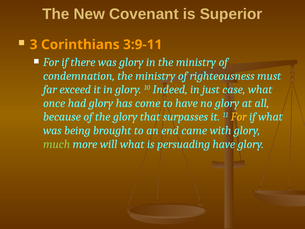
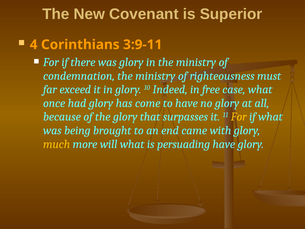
3: 3 -> 4 (34, 45)
just: just -> free (211, 89)
much colour: light green -> yellow (57, 144)
